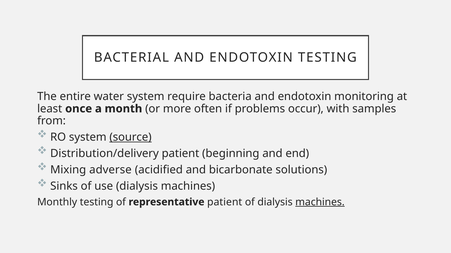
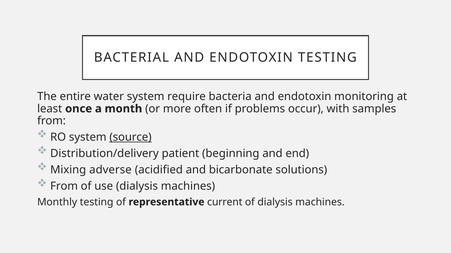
Sinks: Sinks -> From (64, 187)
representative patient: patient -> current (225, 202)
machines underline: present -> none (320, 202)
